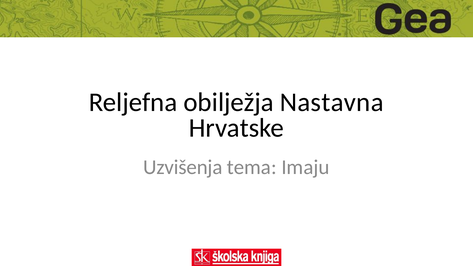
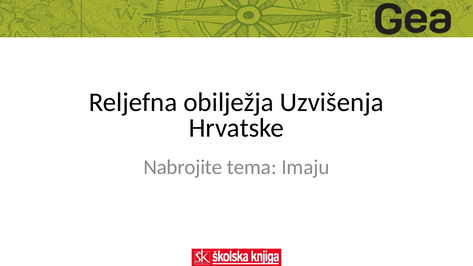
Nastavna: Nastavna -> Uzvišenja (332, 102)
Uzvišenja: Uzvišenja -> Nabrojite (183, 167)
